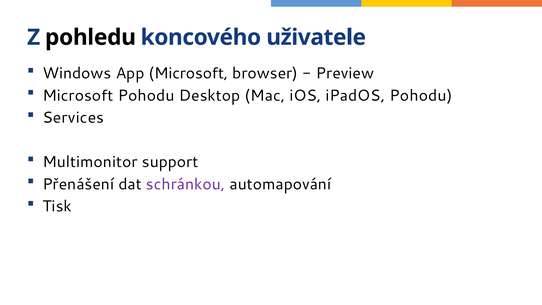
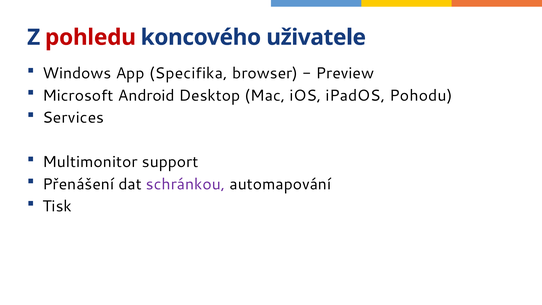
pohledu colour: black -> red (90, 37)
App Microsoft: Microsoft -> Specifika (188, 73)
Microsoft Pohodu: Pohodu -> Android (146, 96)
